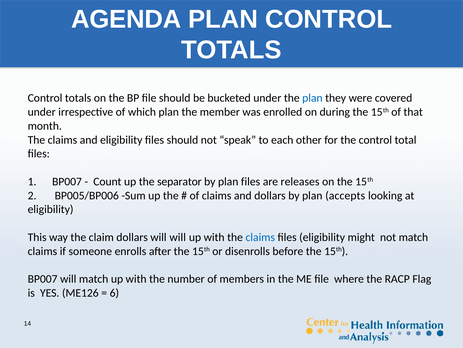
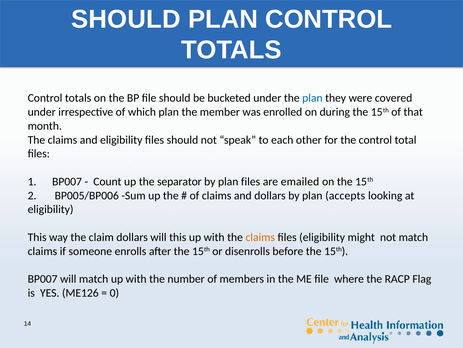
AGENDA: AGENDA -> SHOULD (126, 19)
releases: releases -> emailed (300, 181)
will will: will -> this (178, 237)
claims colour: blue -> orange (260, 237)
6: 6 -> 0 (114, 292)
